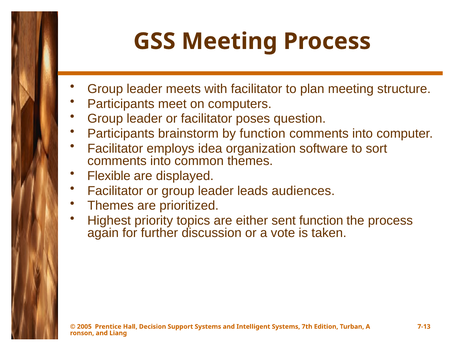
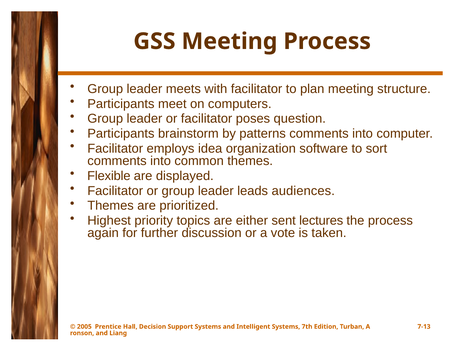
by function: function -> patterns (263, 133)
sent function: function -> lectures (321, 220)
